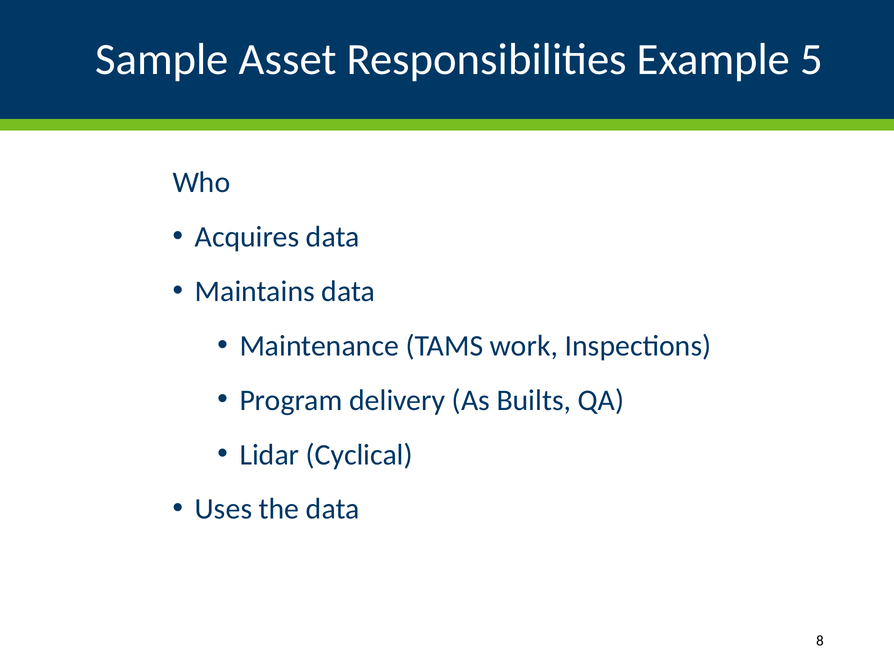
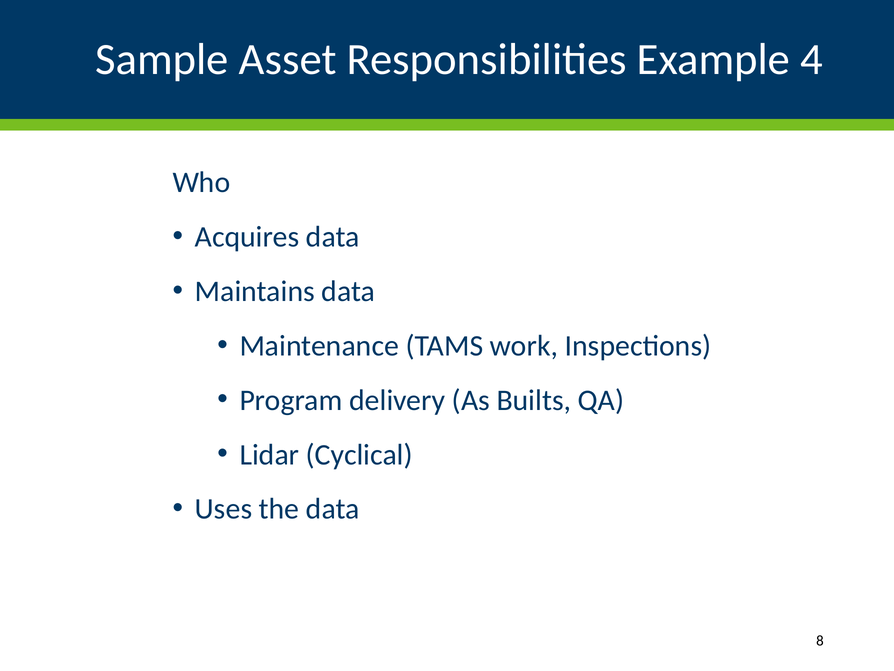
5: 5 -> 4 (812, 59)
